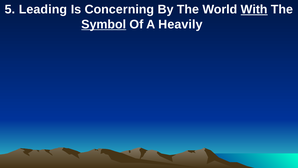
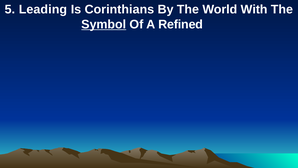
Concerning: Concerning -> Corinthians (119, 9)
With underline: present -> none (254, 9)
Heavily: Heavily -> Refined (181, 24)
